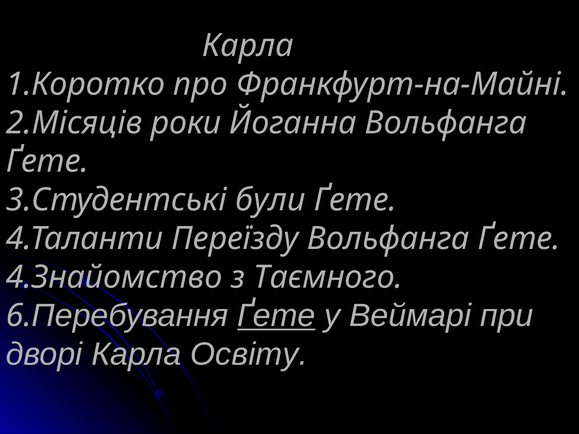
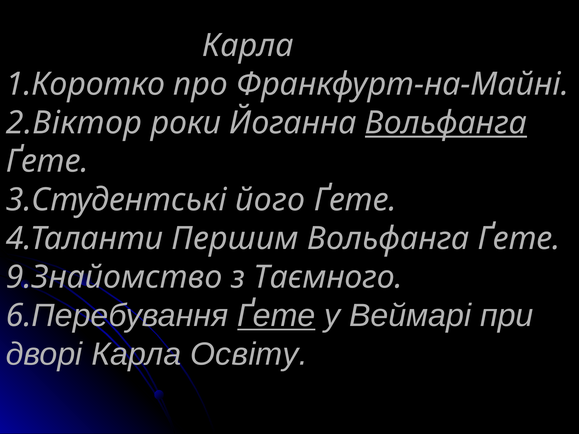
2.Місяців: 2.Місяців -> 2.Віктор (74, 123)
Вольфанга underline: none -> present (446, 123)
були: були -> його (270, 200)
Переїзду: Переїзду -> Першим (235, 239)
4.Знайомство: 4.Знайомство -> 9.Знайомство (114, 277)
